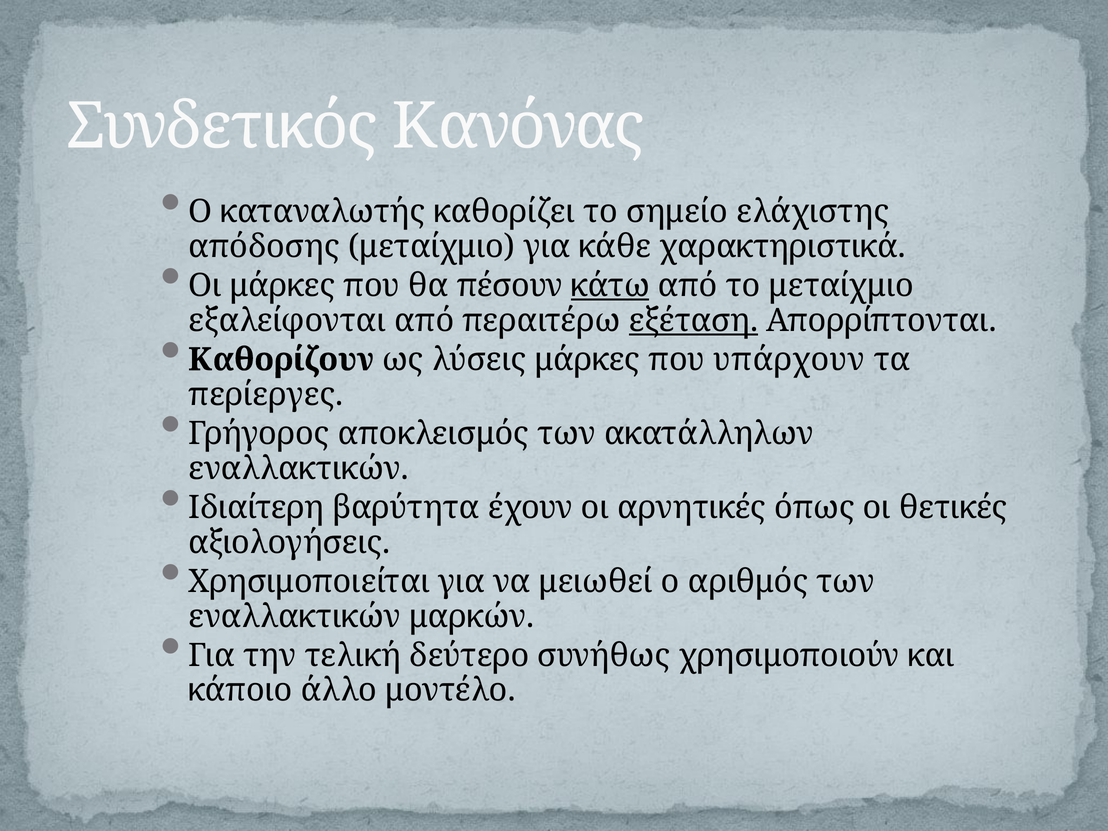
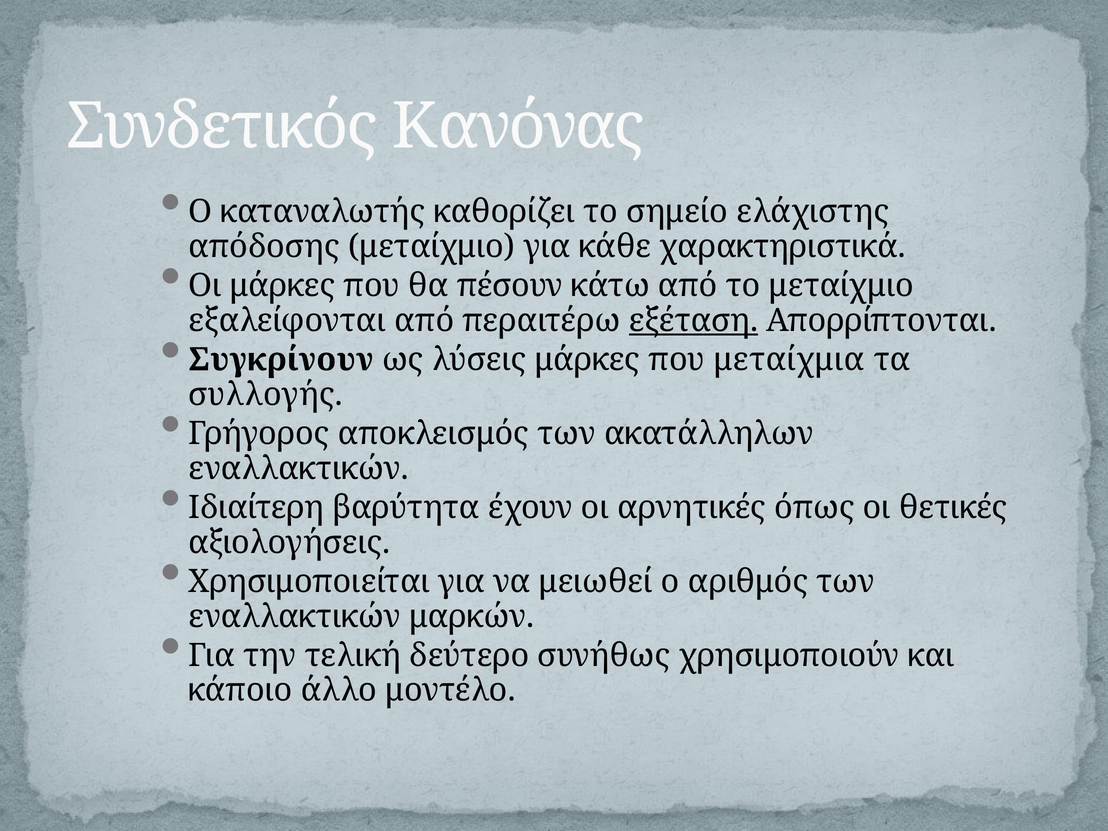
κάτω underline: present -> none (610, 286)
Καθορίζουν: Καθορίζουν -> Συγκρίνουν (281, 360)
υπάρχουν: υπάρχουν -> μεταίχμια (789, 360)
περίεργες: περίεργες -> συλλογής (266, 395)
